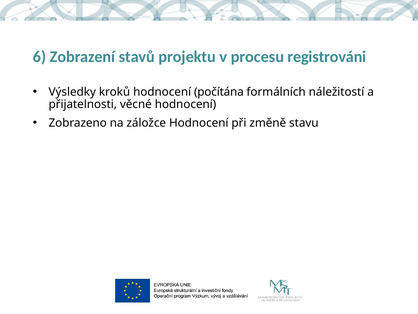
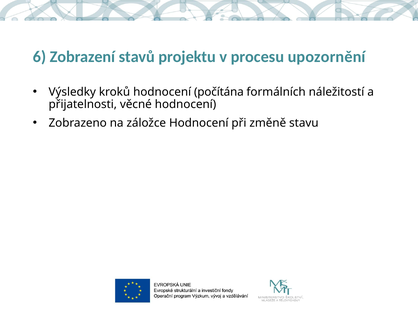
registrováni: registrováni -> upozornění (327, 57)
